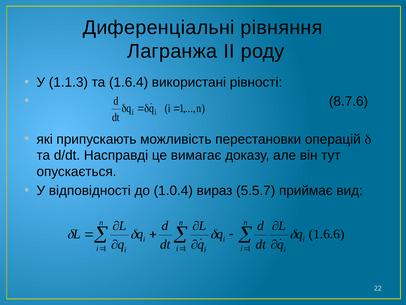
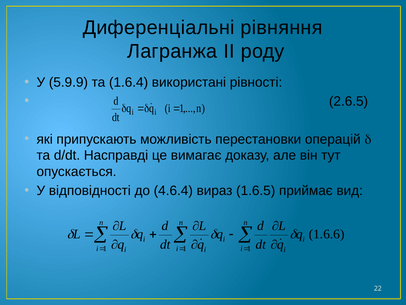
1.1.3: 1.1.3 -> 5.9.9 (68, 82)
8.7.6: 8.7.6 -> 2.6.5 (349, 101)
1.0.4: 1.0.4 -> 4.6.4 (173, 190)
5.5.7: 5.5.7 -> 1.6.5 (256, 190)
